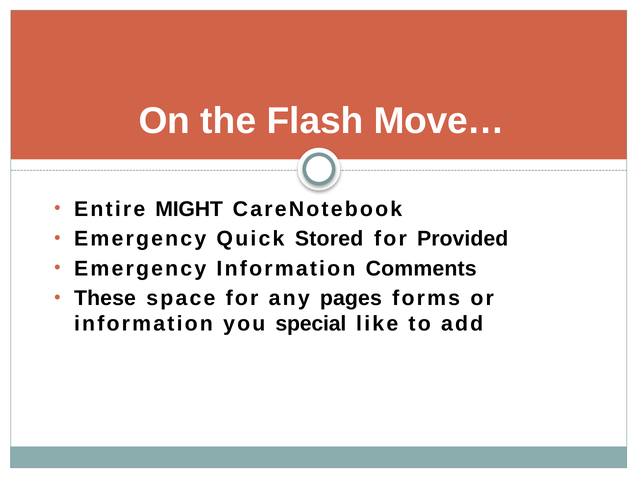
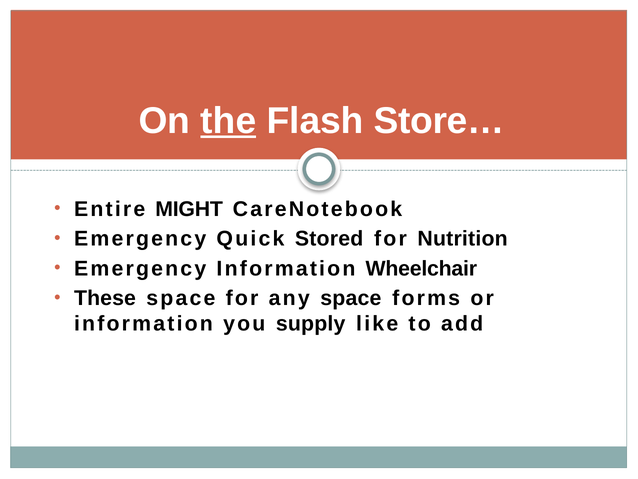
the underline: none -> present (228, 121)
Move…: Move… -> Store… (439, 121)
Provided: Provided -> Nutrition (463, 239)
Comments: Comments -> Wheelchair (421, 268)
any pages: pages -> space (351, 298)
special: special -> supply (311, 324)
